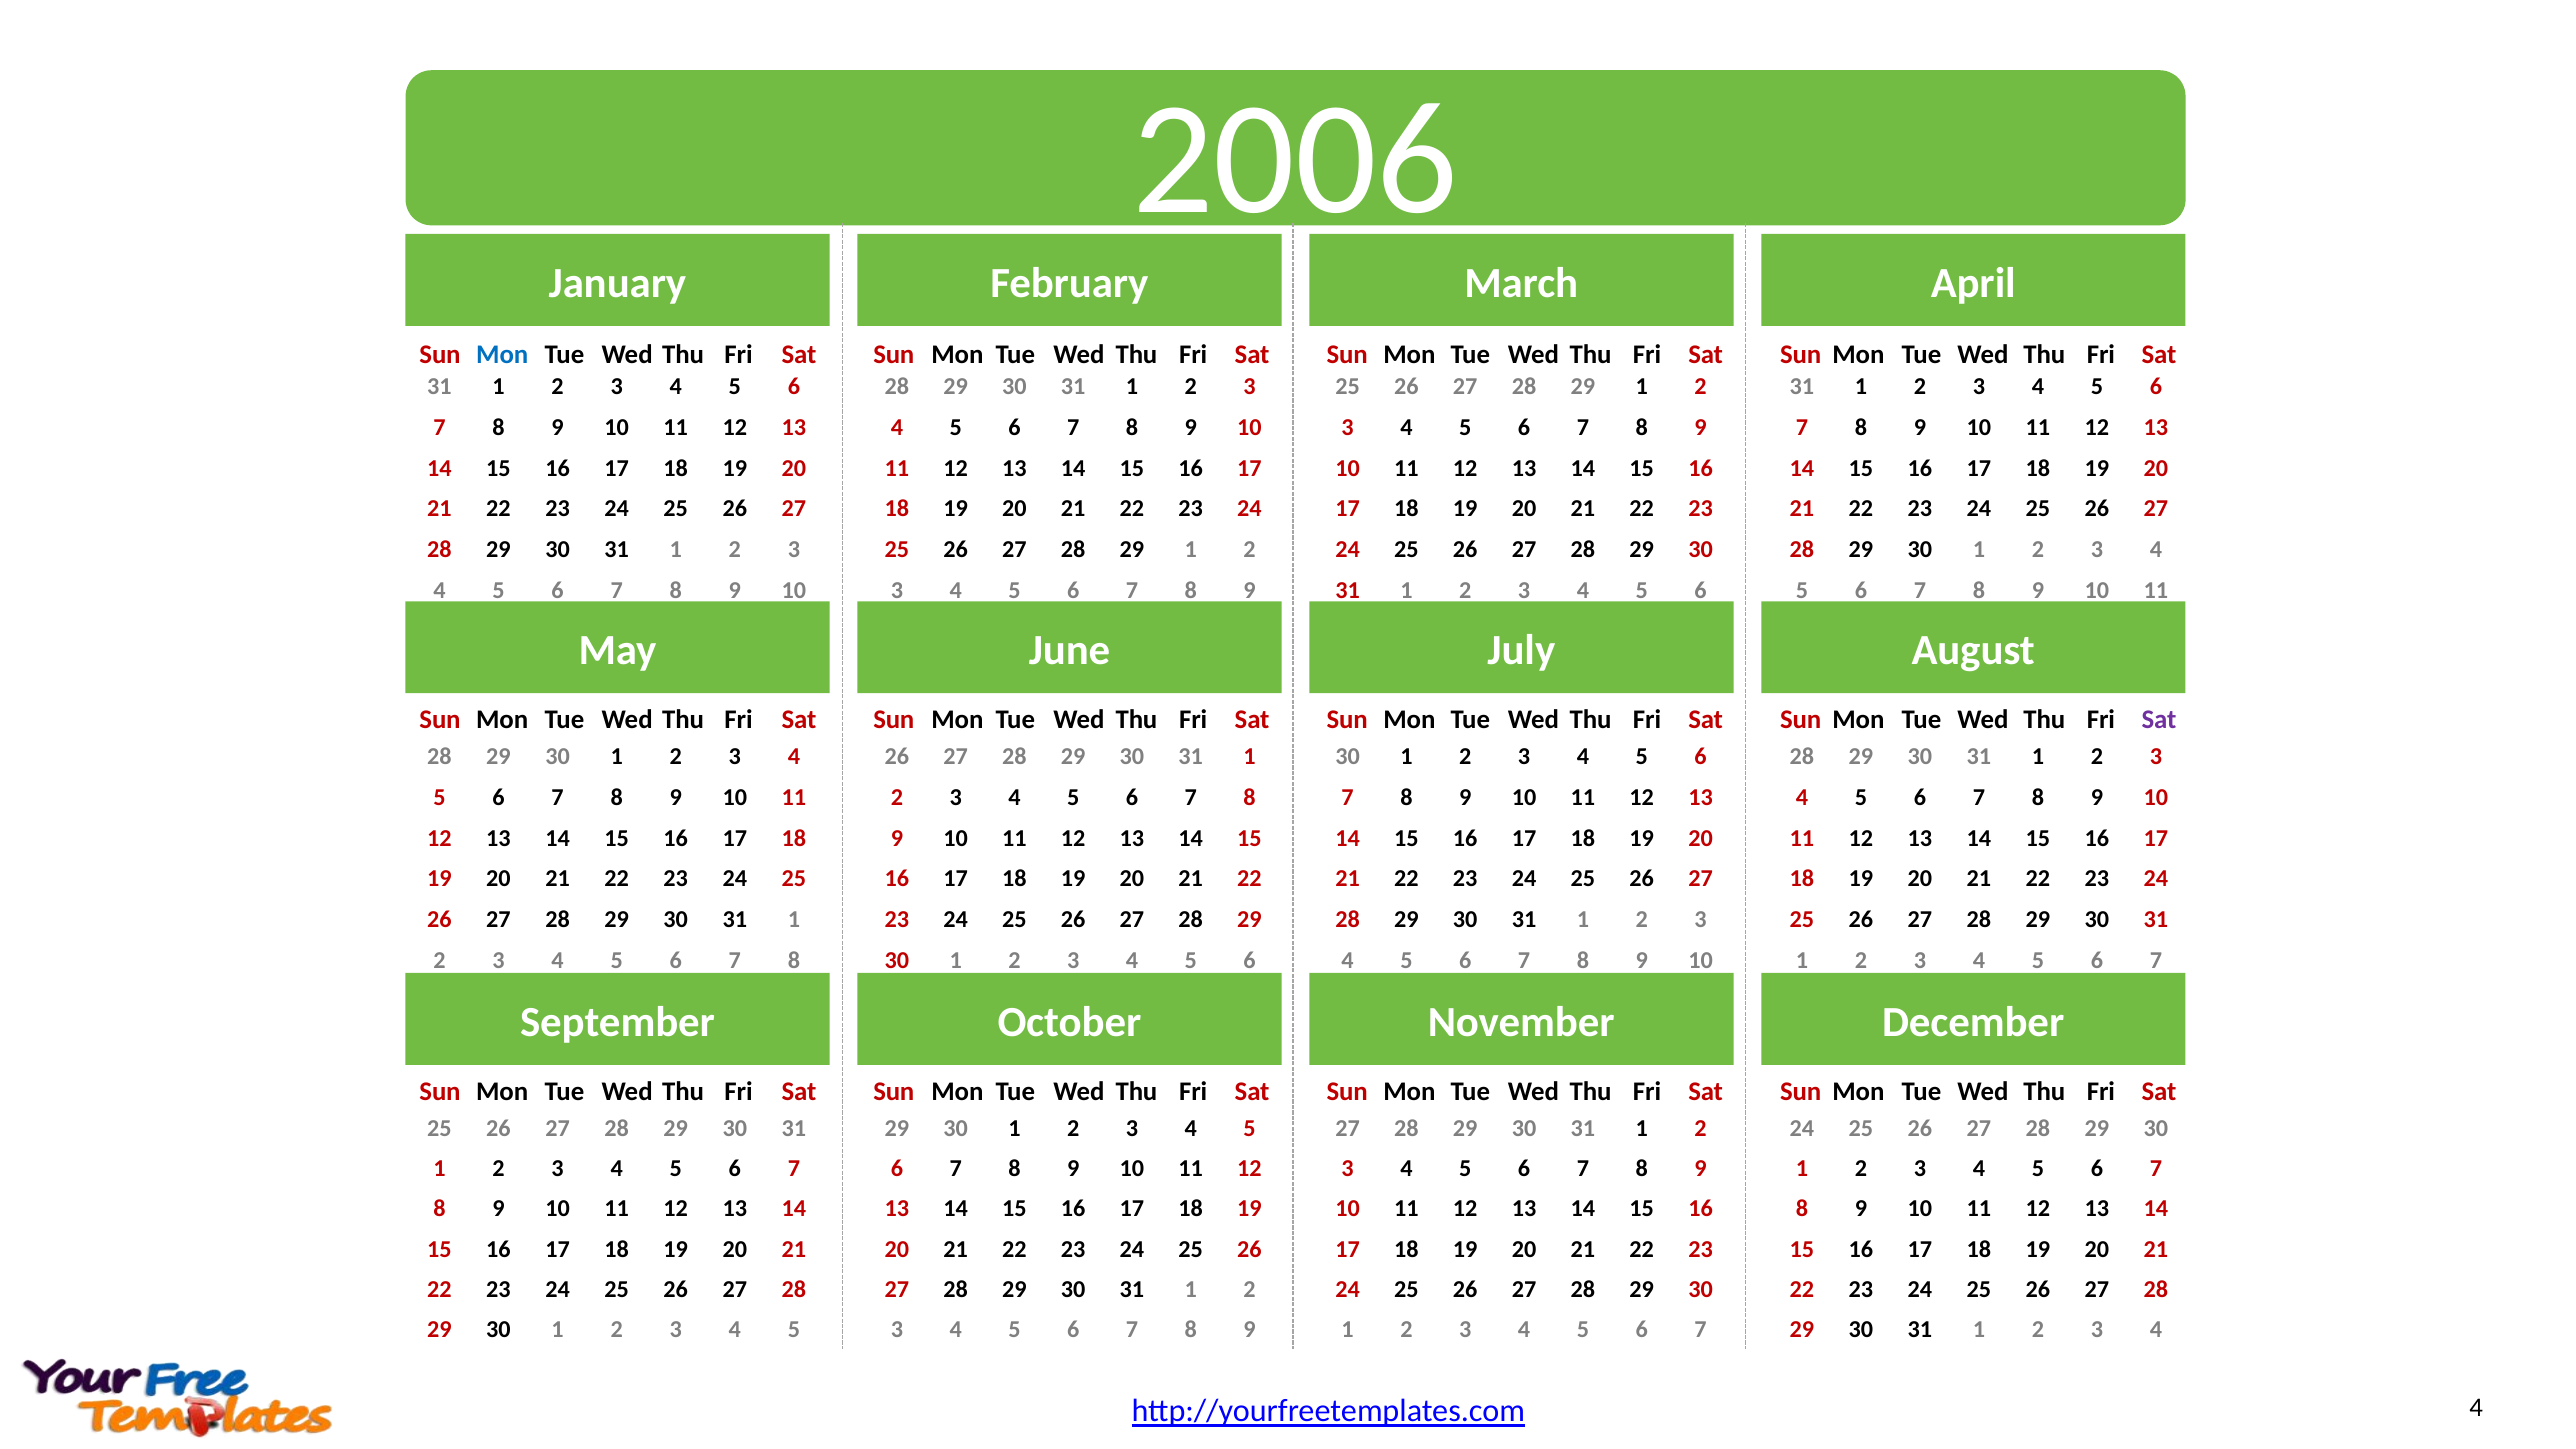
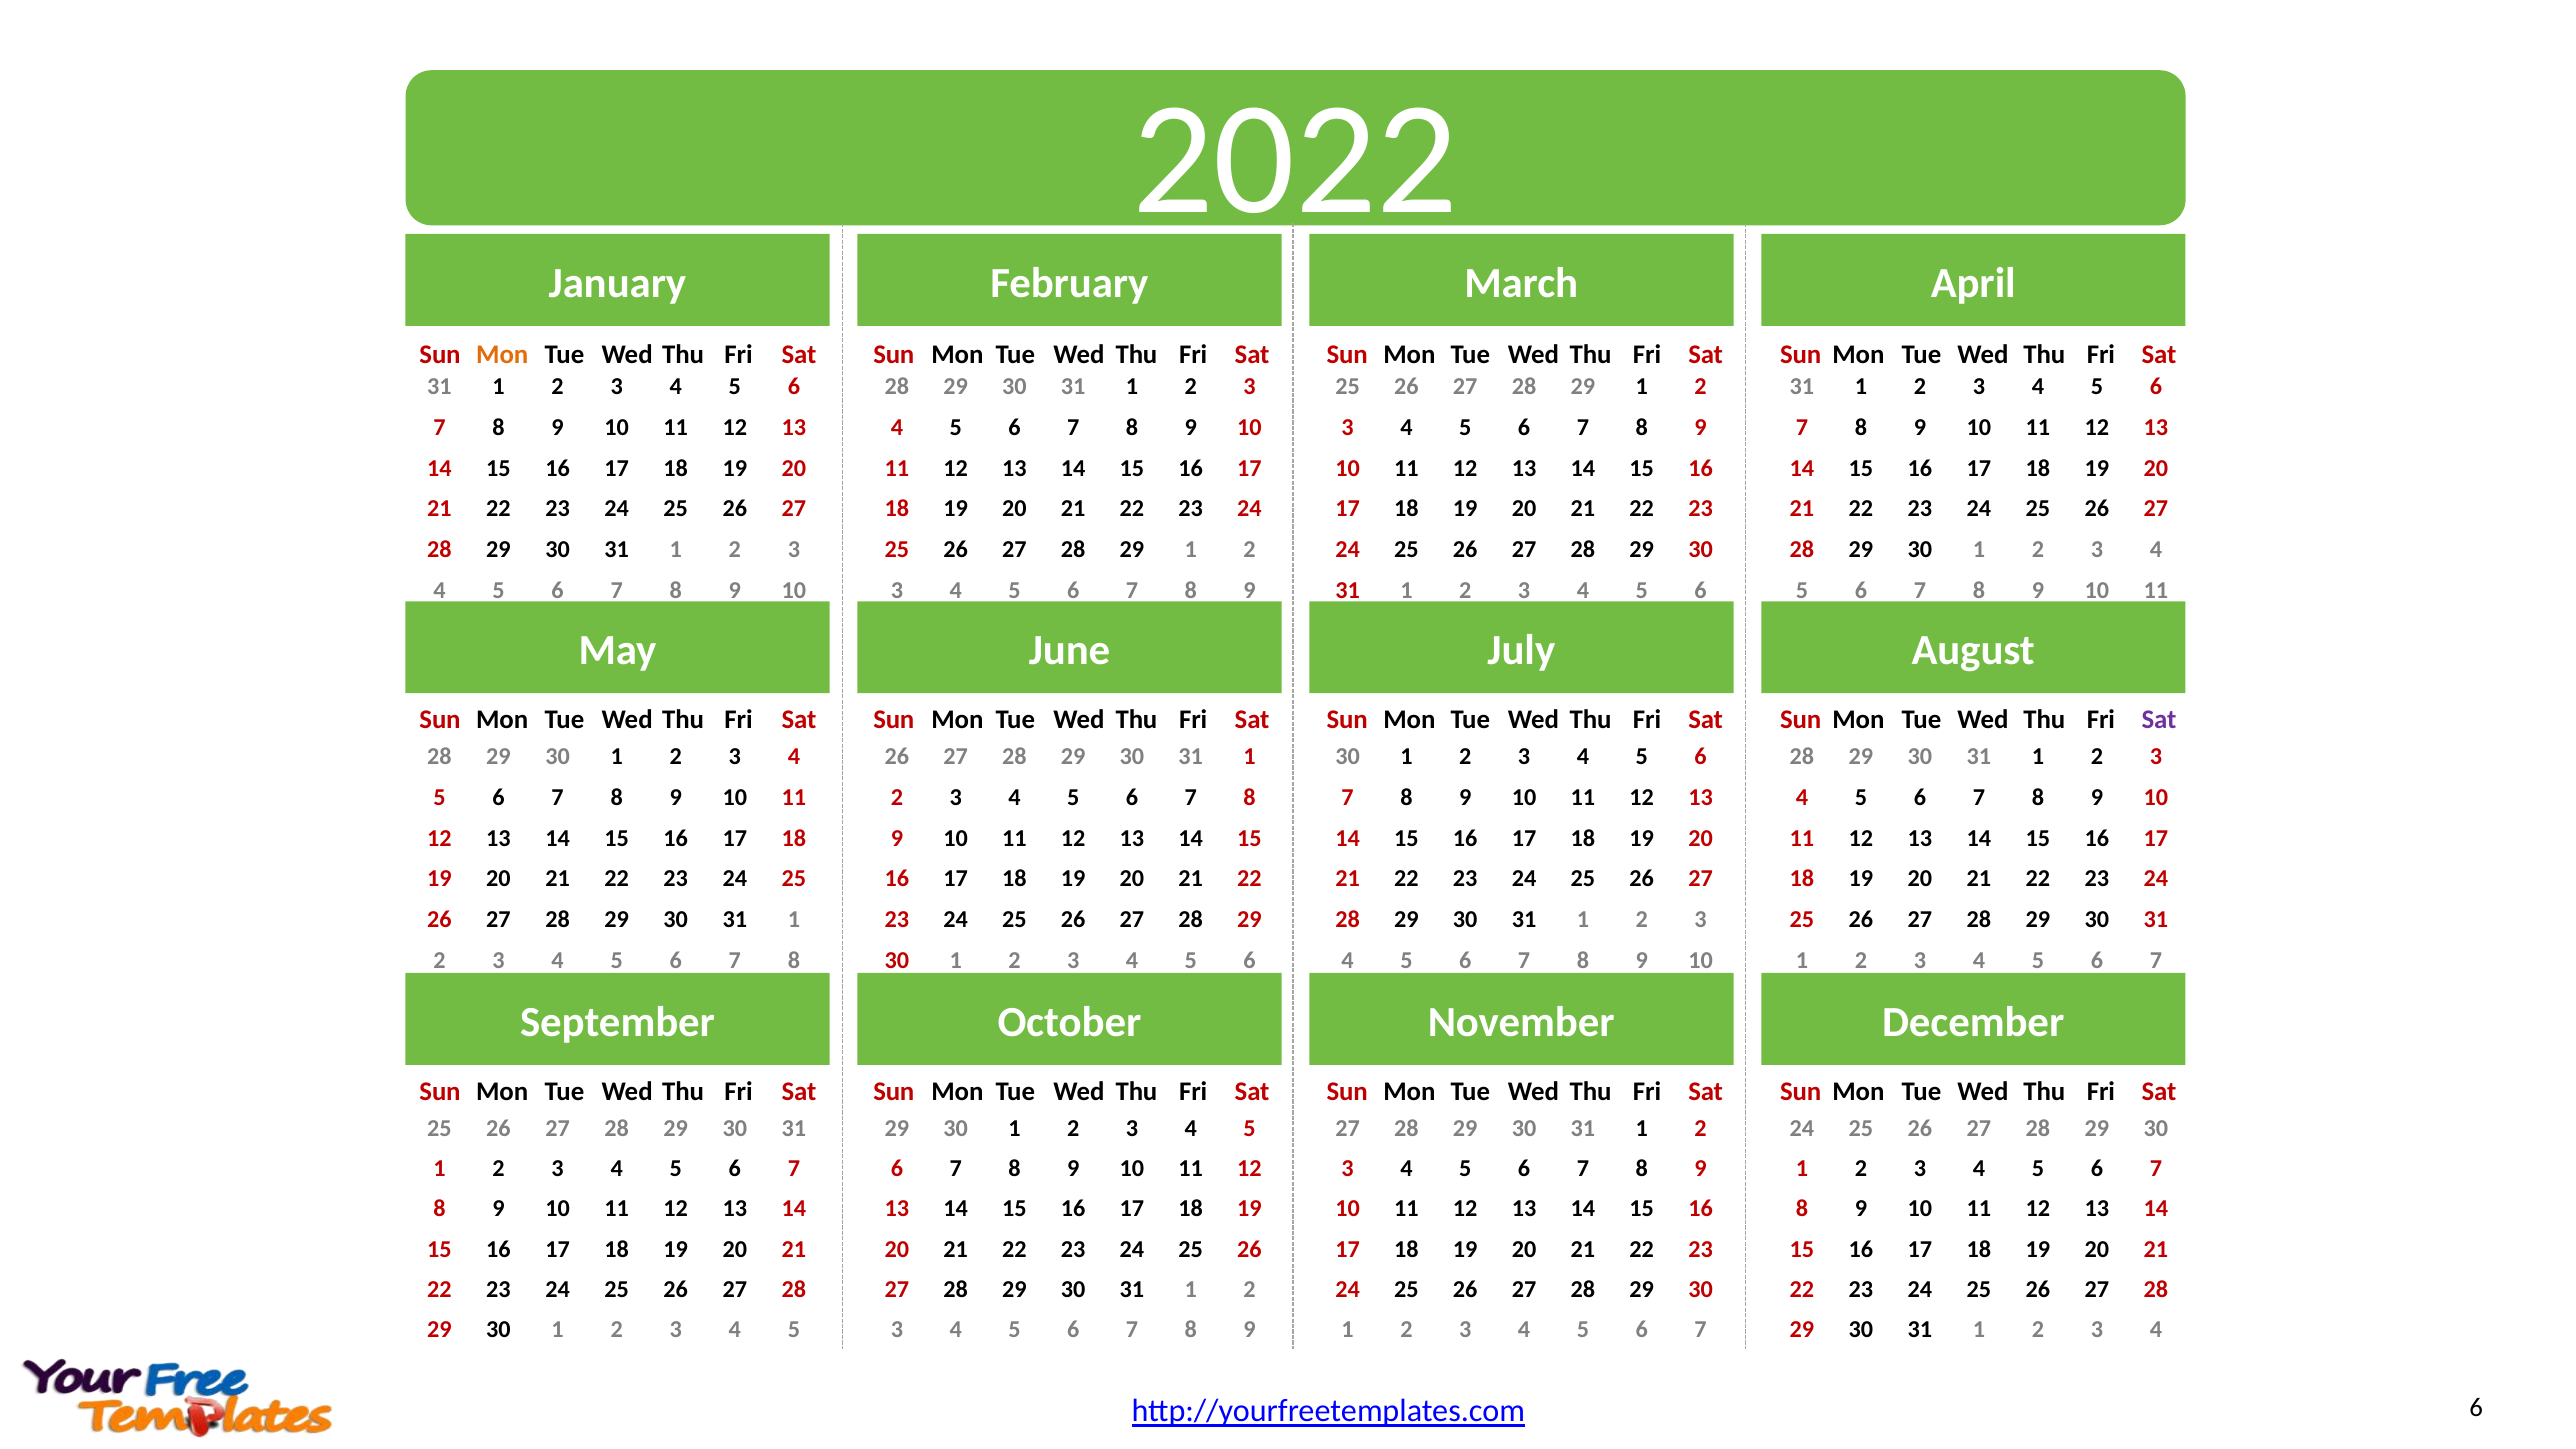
2006: 2006 -> 2022 (1295, 159)
Mon colour: blue -> orange (502, 355)
4: 4 -> 6 (2476, 1408)
